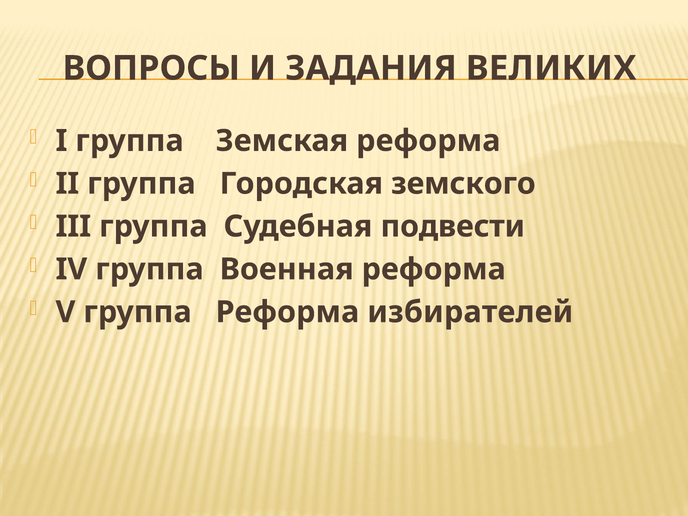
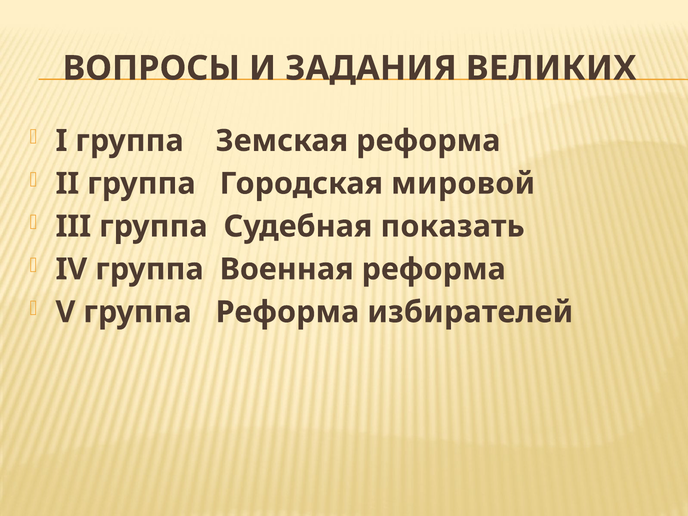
земского: земского -> мировой (463, 184)
подвести: подвести -> показать (453, 226)
